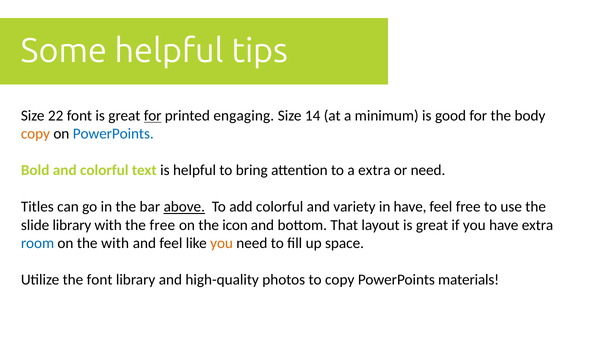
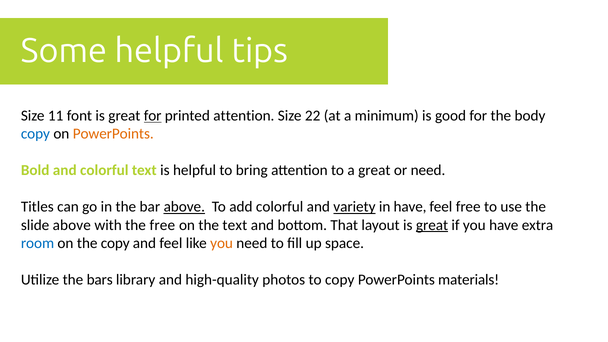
22: 22 -> 11 (56, 116)
printed engaging: engaging -> attention (244, 116)
14: 14 -> 22 (313, 116)
copy colour: orange -> blue (35, 134)
PowerPoints colour: blue -> orange (113, 134)
a extra: extra -> great (374, 170)
variety underline: none -> present (354, 207)
slide library: library -> above (72, 225)
the icon: icon -> text (235, 225)
great underline: none -> present (432, 225)
the with: with -> copy (115, 243)
the font: font -> bars (100, 280)
